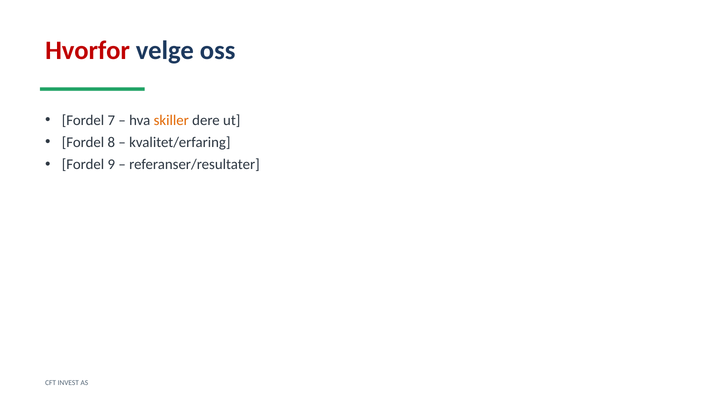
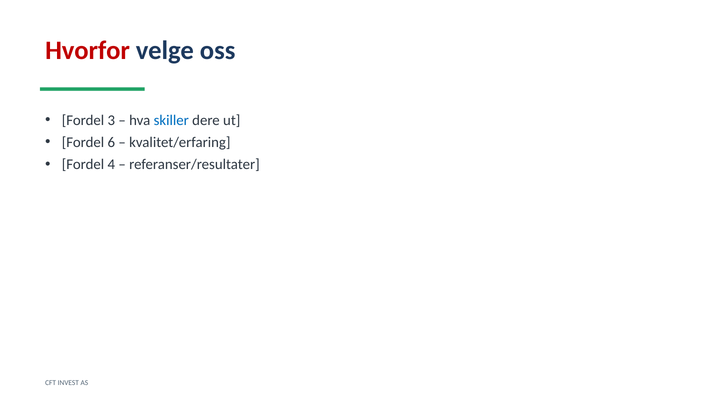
7: 7 -> 3 (111, 120)
skiller colour: orange -> blue (171, 120)
8: 8 -> 6 (111, 142)
9: 9 -> 4 (111, 165)
